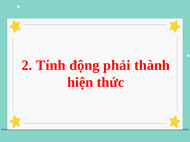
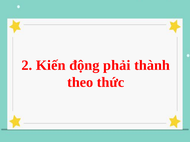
Tính: Tính -> Kiến (51, 65)
hiện: hiện -> theo (80, 83)
